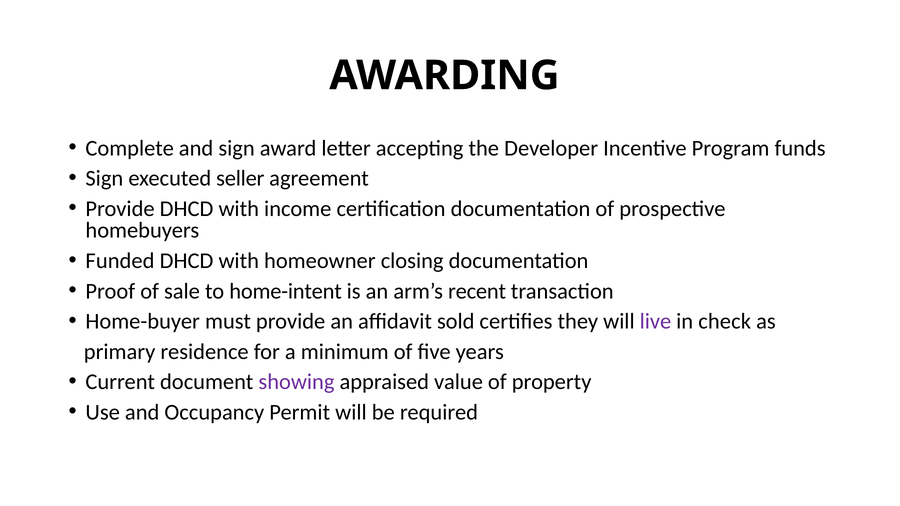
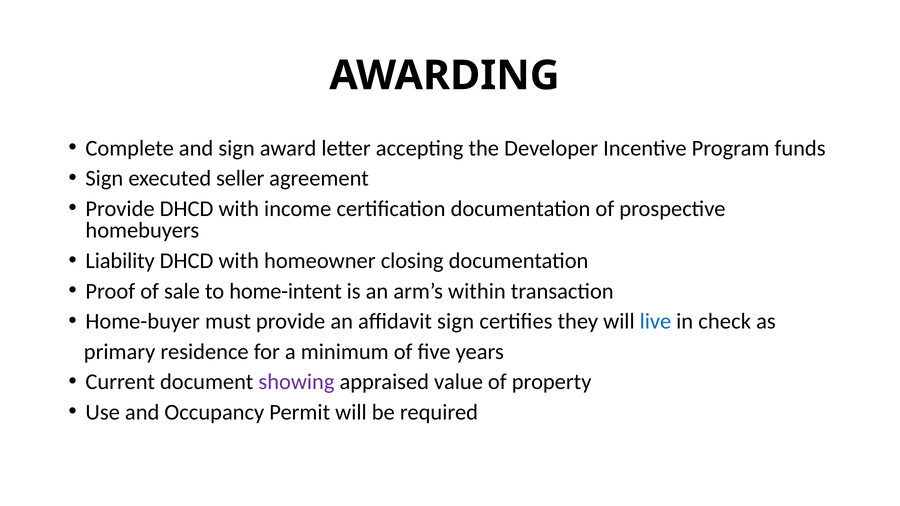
Funded: Funded -> Liability (120, 261)
recent: recent -> within (477, 291)
affidavit sold: sold -> sign (456, 322)
live colour: purple -> blue (655, 322)
